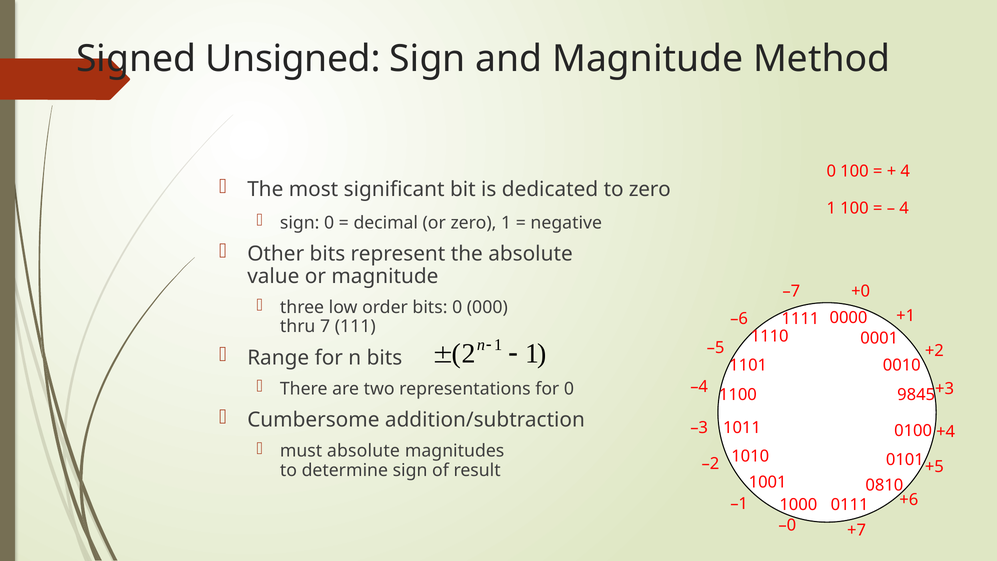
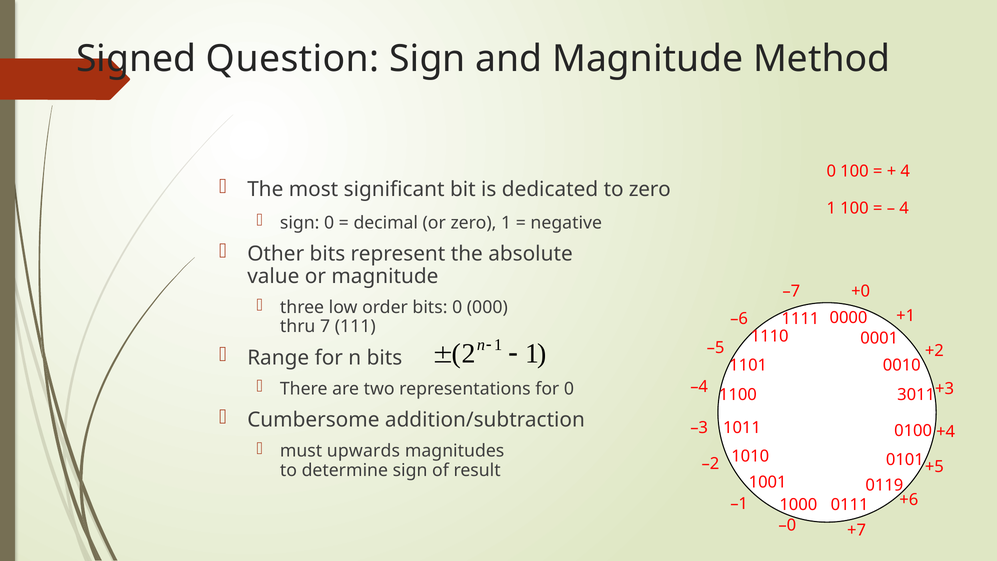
Unsigned: Unsigned -> Question (293, 59)
9845: 9845 -> 3011 (916, 395)
must absolute: absolute -> upwards (363, 451)
0810: 0810 -> 0119 (884, 485)
